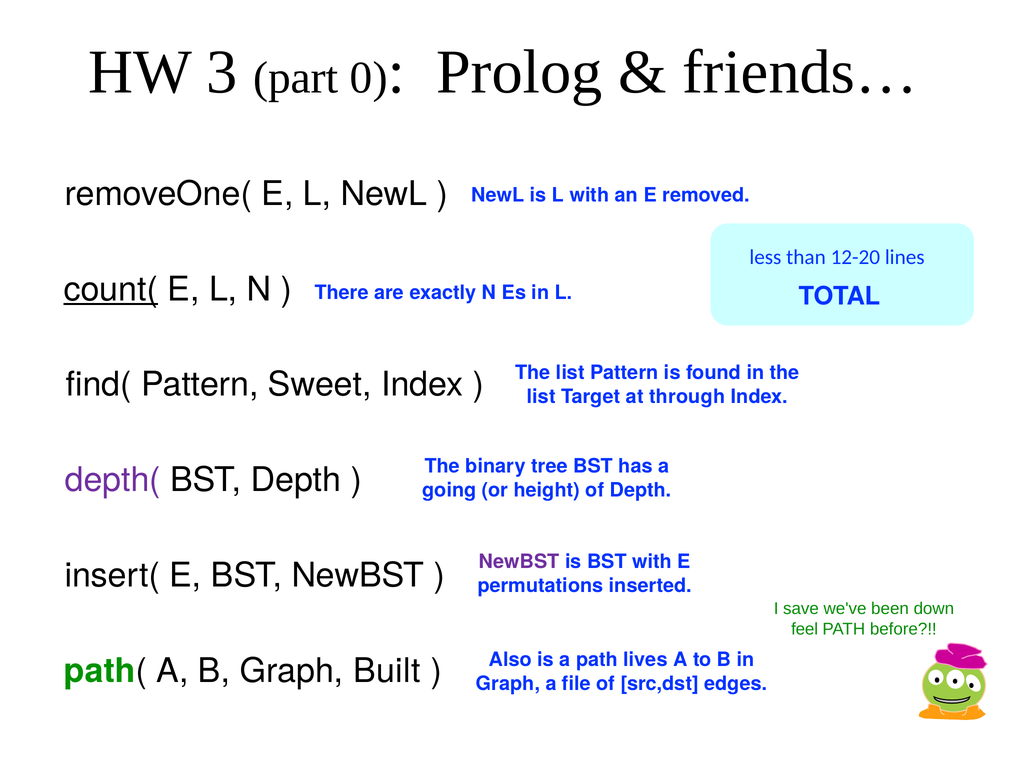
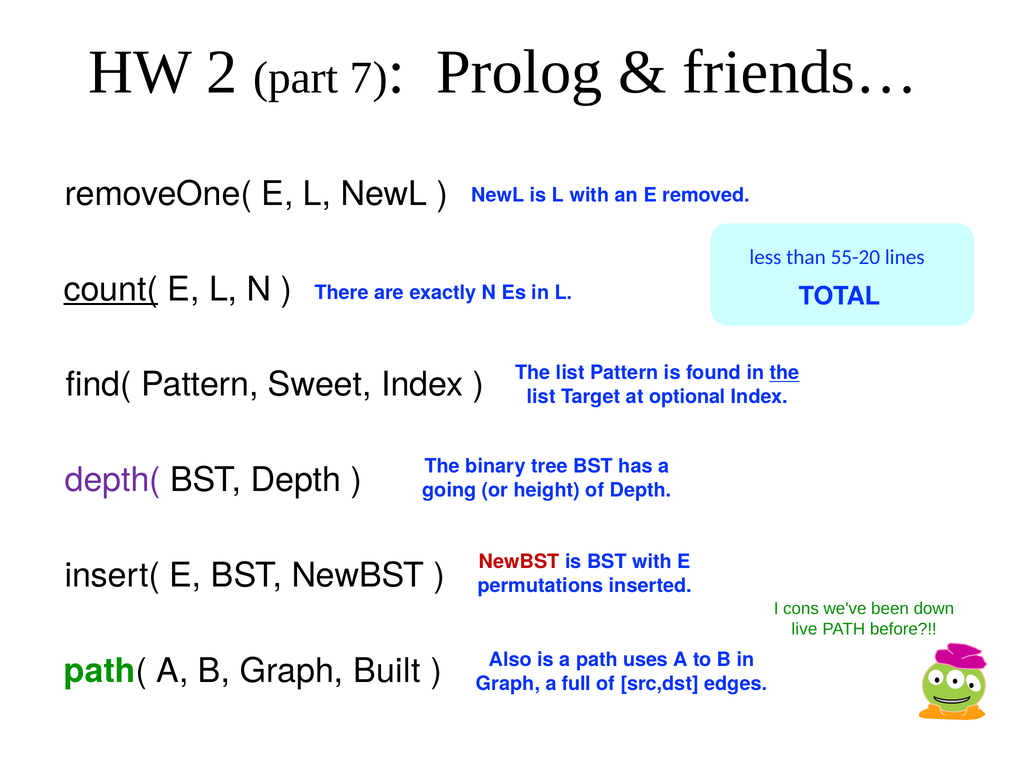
3: 3 -> 2 (222, 72)
0: 0 -> 7 (369, 78)
12-20: 12-20 -> 55-20 (855, 257)
the underline: none -> present (785, 373)
through: through -> optional (687, 397)
NewBST colour: purple -> red (519, 562)
save: save -> cons (801, 609)
feel: feel -> live (804, 629)
lives: lives -> uses (646, 660)
file: file -> full (576, 684)
